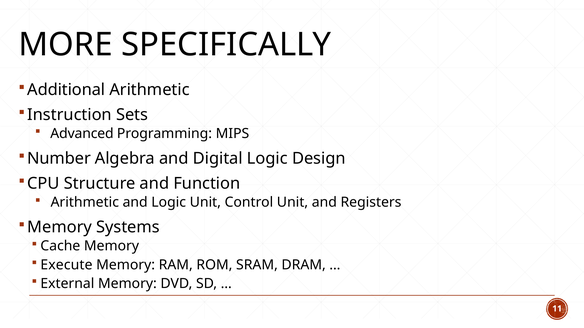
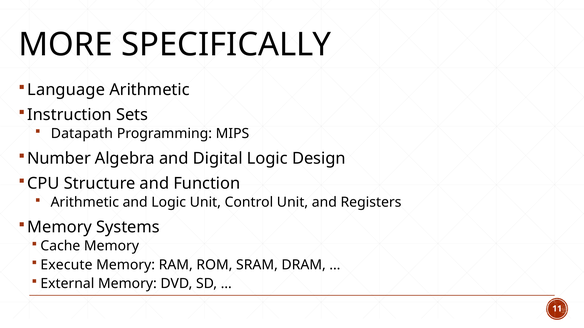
Additional: Additional -> Language (66, 90)
Advanced: Advanced -> Datapath (82, 134)
